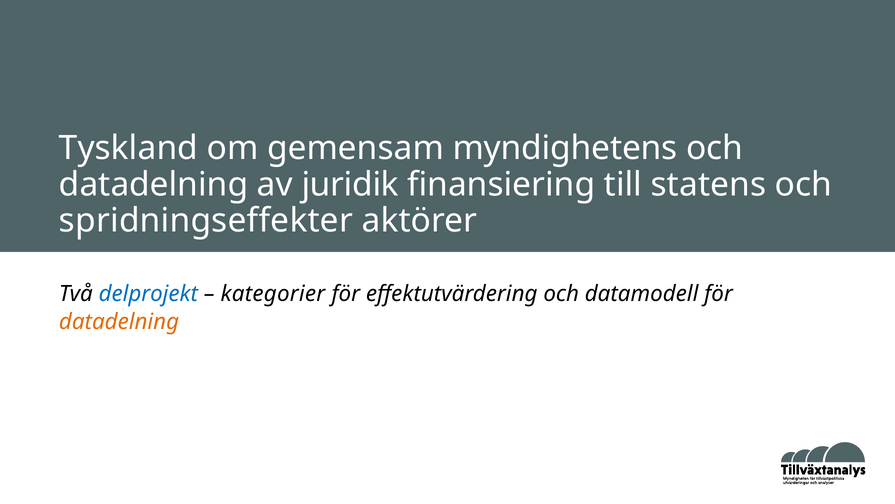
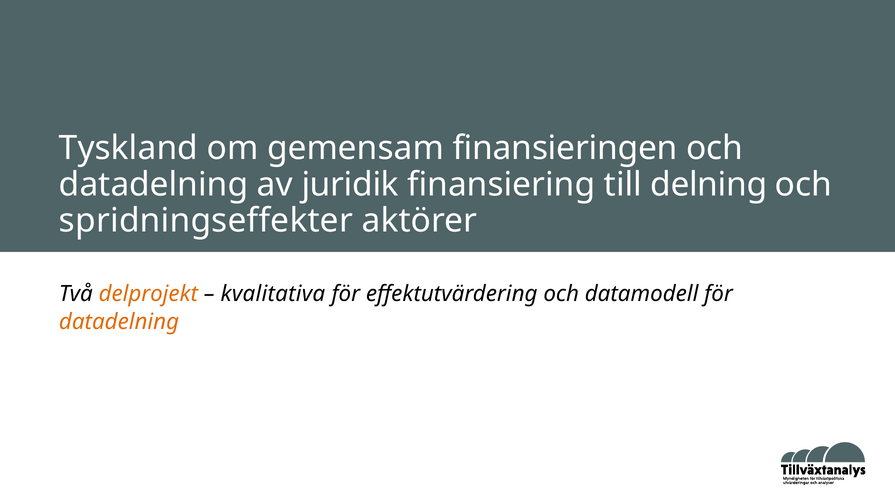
myndighetens: myndighetens -> finansieringen (565, 148)
statens: statens -> delning (709, 184)
delprojekt colour: blue -> orange (148, 293)
kategorier: kategorier -> kvalitativa (273, 293)
